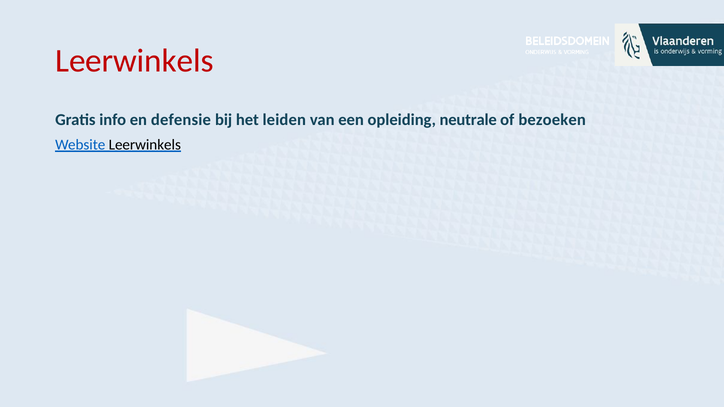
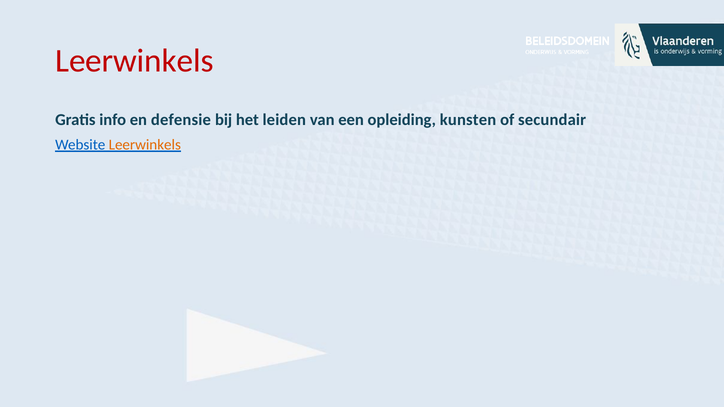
neutrale: neutrale -> kunsten (468, 120)
bezoeken: bezoeken -> secundair (552, 120)
Leerwinkels colour: black -> orange (145, 145)
